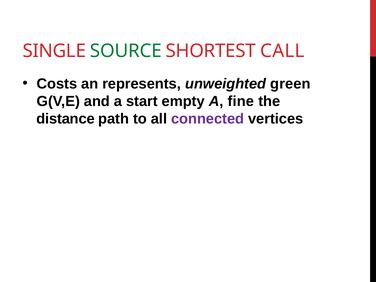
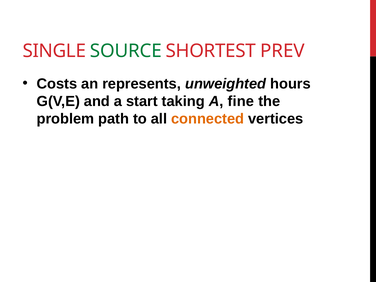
CALL: CALL -> PREV (282, 51)
green: green -> hours (291, 84)
empty: empty -> taking (183, 101)
distance: distance -> problem (65, 119)
connected colour: purple -> orange (208, 119)
